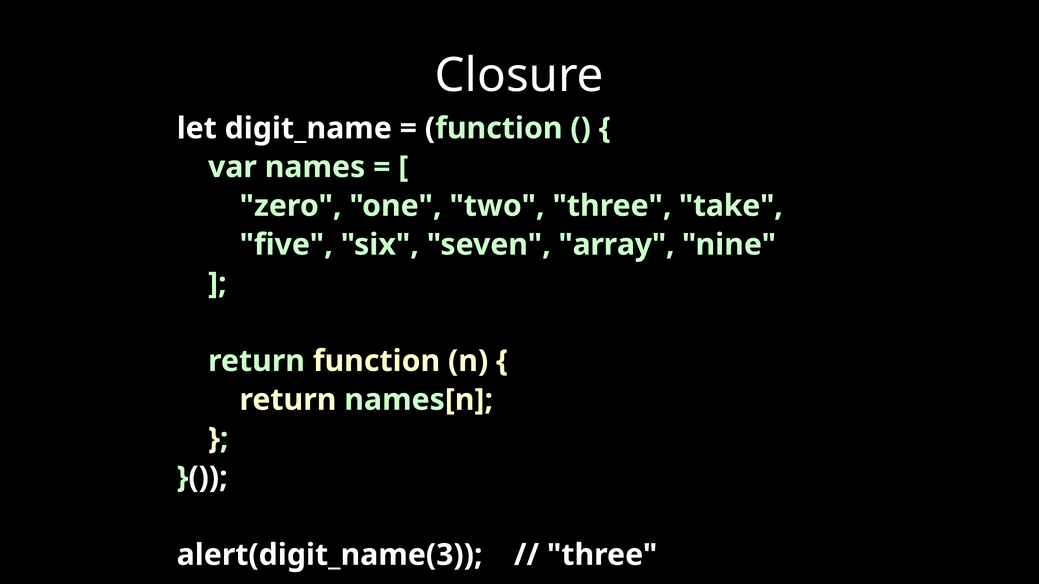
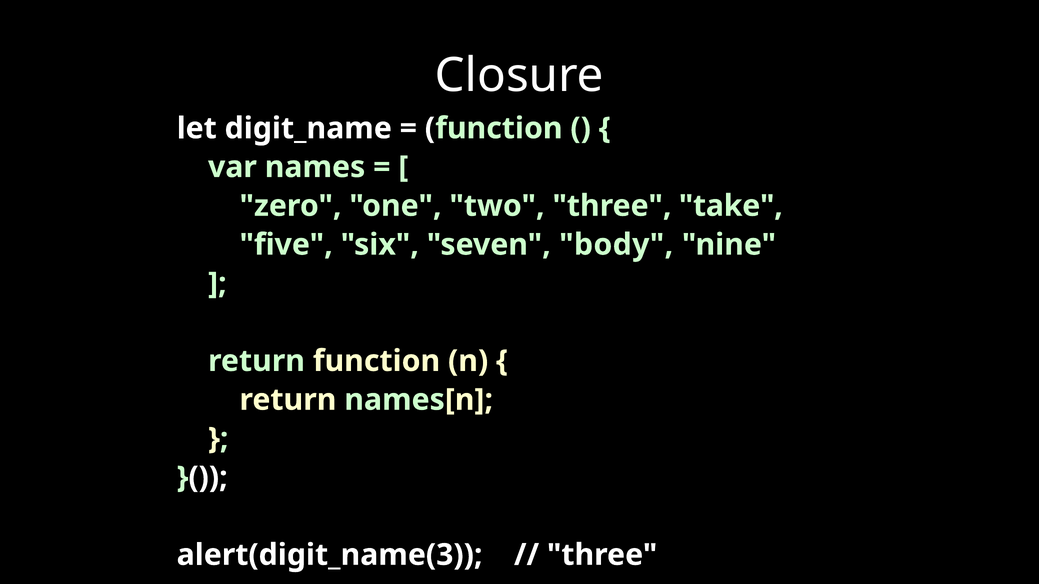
array: array -> body (616, 245)
